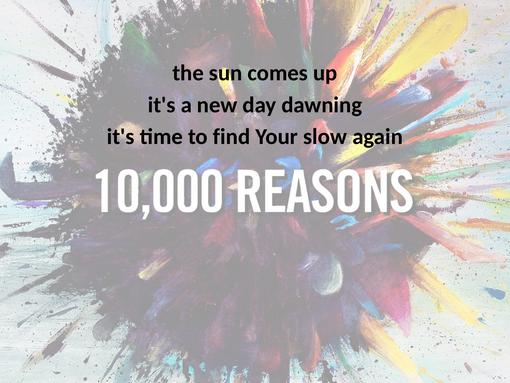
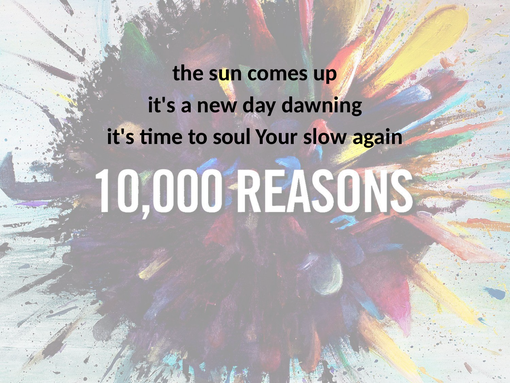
find: find -> soul (232, 136)
